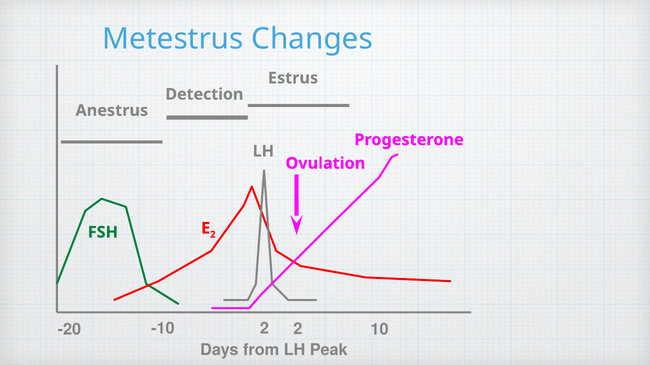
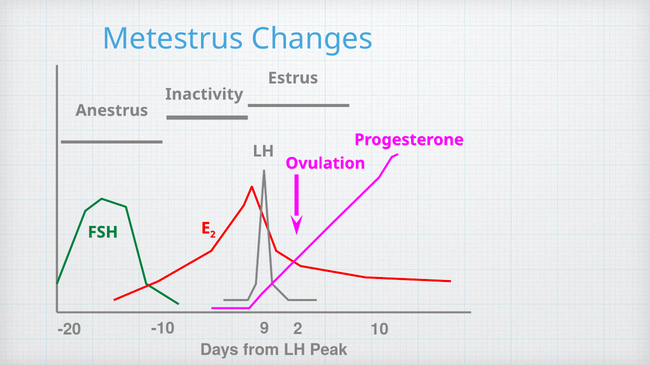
Detection: Detection -> Inactivity (204, 94)
-10 2: 2 -> 9 (264, 329)
